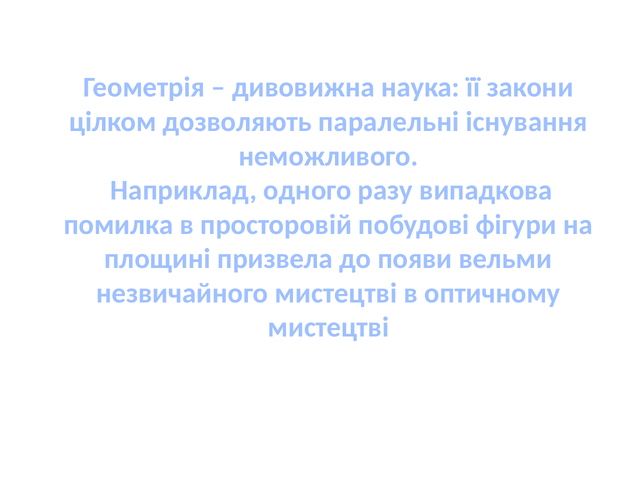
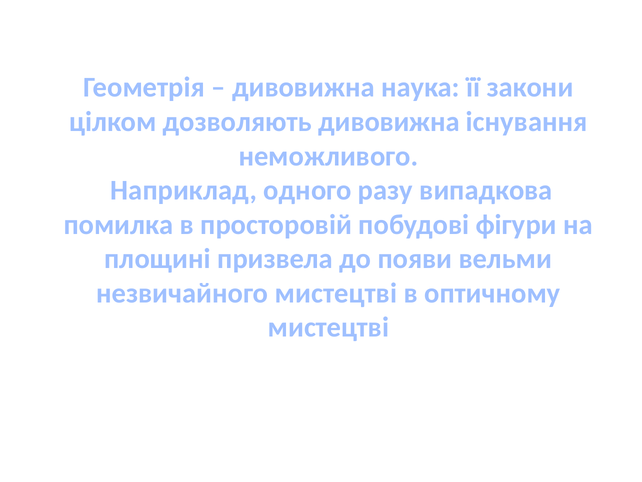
дозволяють паралельні: паралельні -> дивовижна (389, 122)
